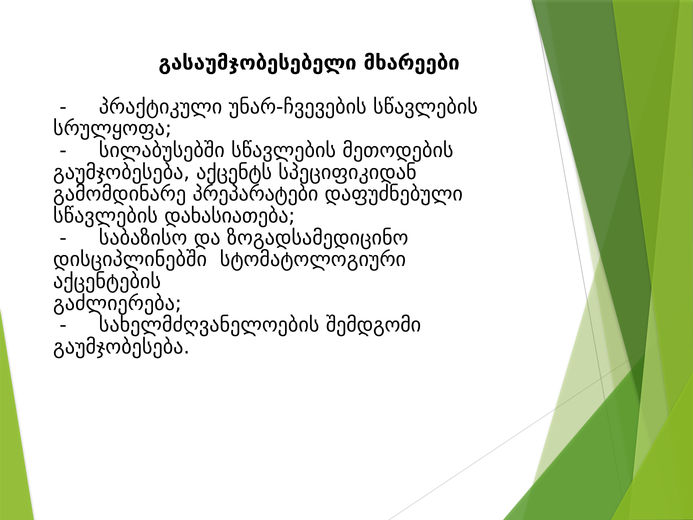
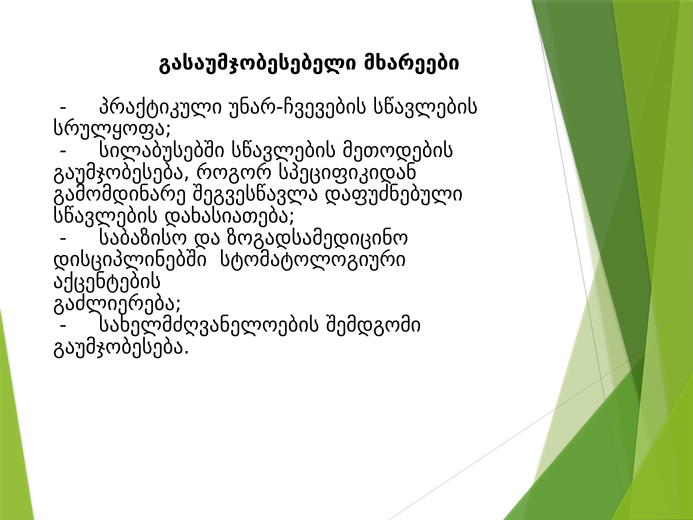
აქცენტს: აქცენტს -> როგორ (234, 172)
პრეპარატები: პრეპარატები -> შეგვესწავლა (255, 194)
